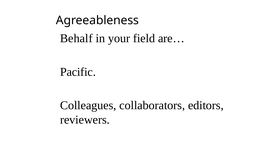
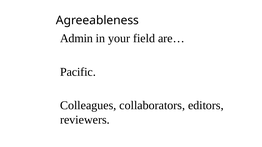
Behalf: Behalf -> Admin (76, 38)
